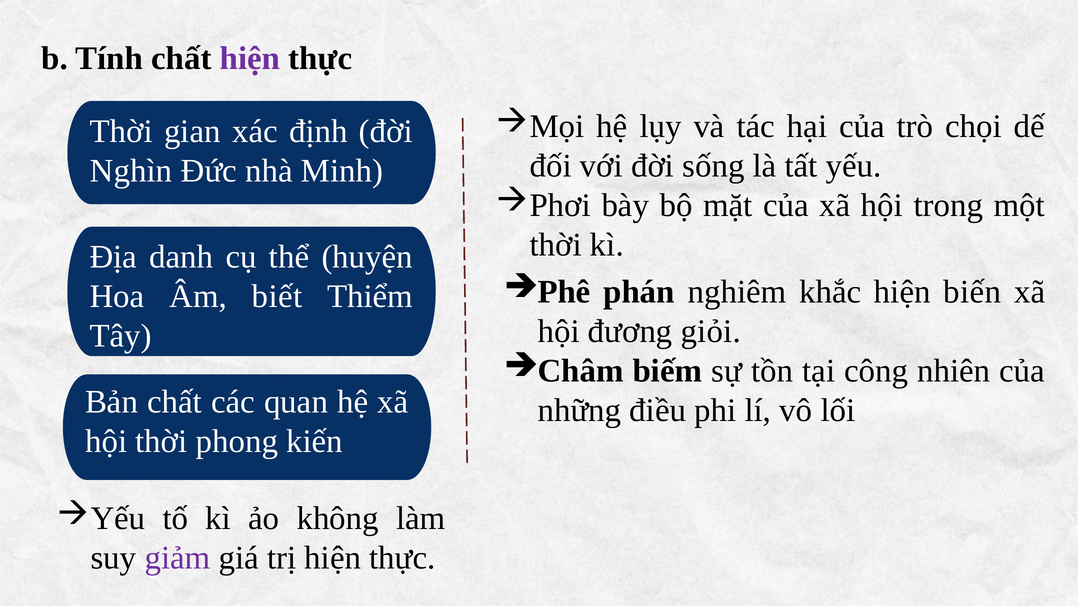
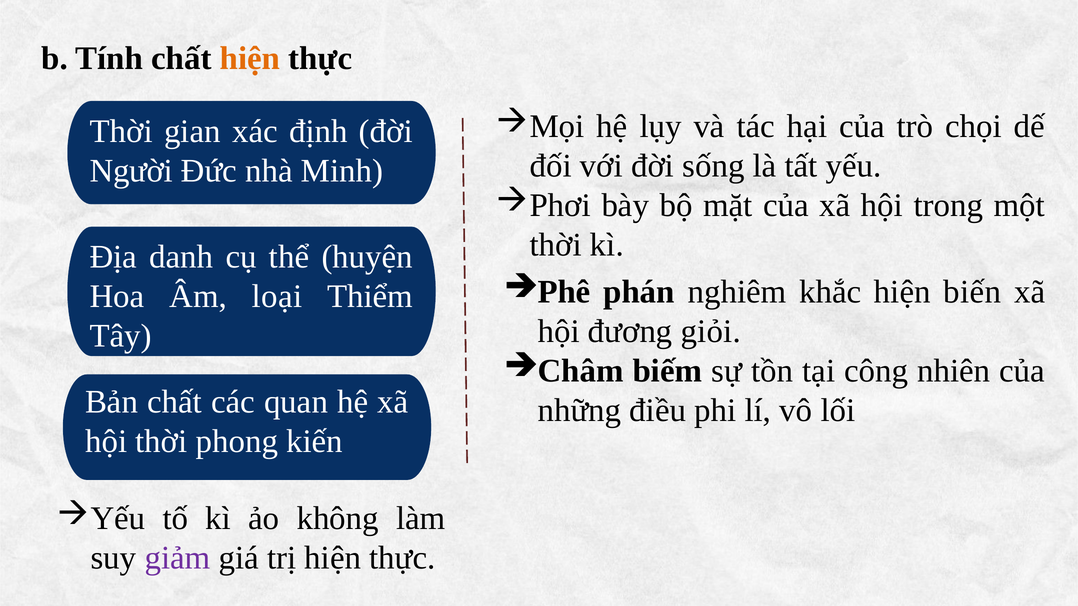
hiện colour: purple -> orange (250, 58)
Nghìn: Nghìn -> Người (131, 171)
biết: biết -> loại (277, 297)
